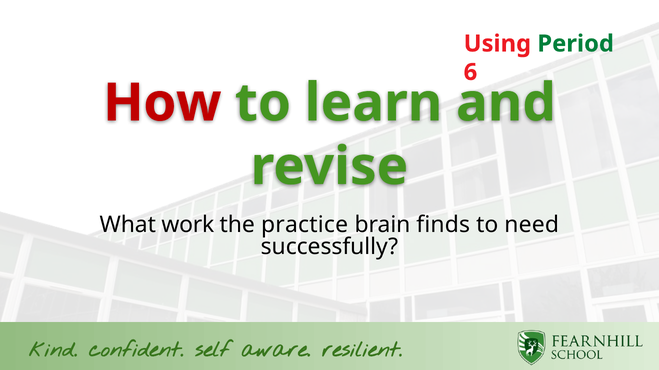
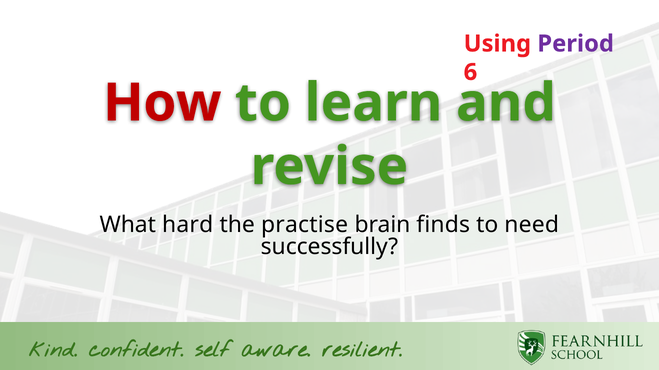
Period colour: green -> purple (576, 44)
work: work -> hard (188, 225)
practice: practice -> practise (305, 225)
